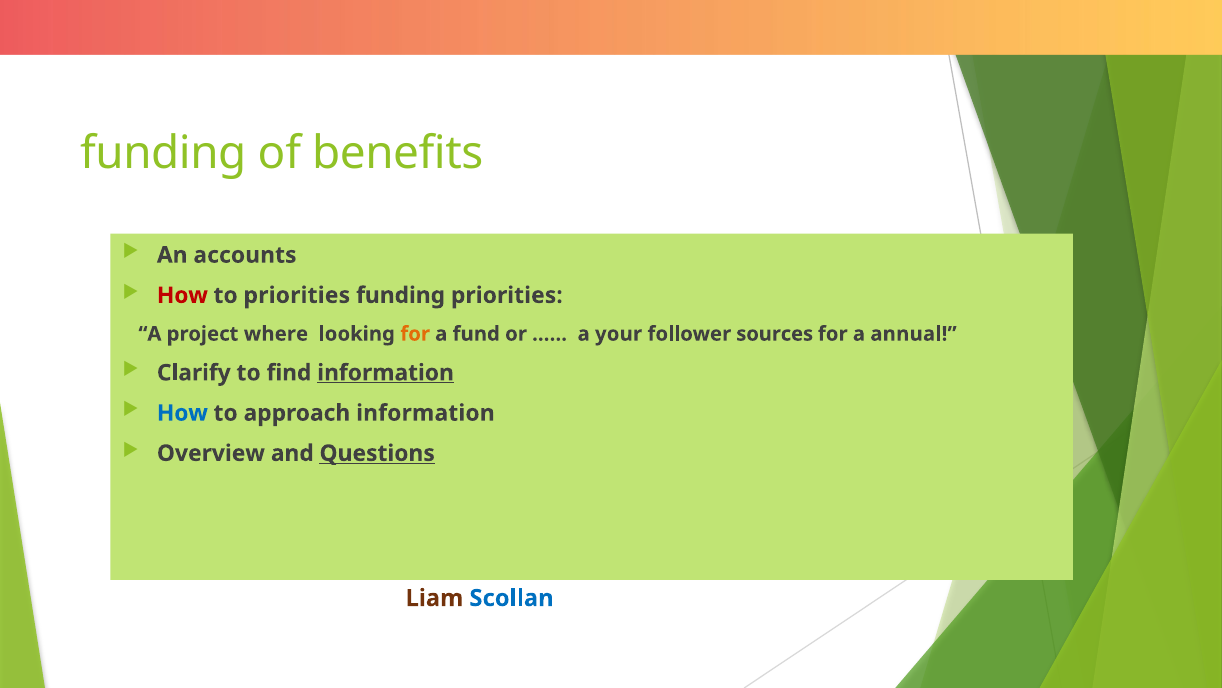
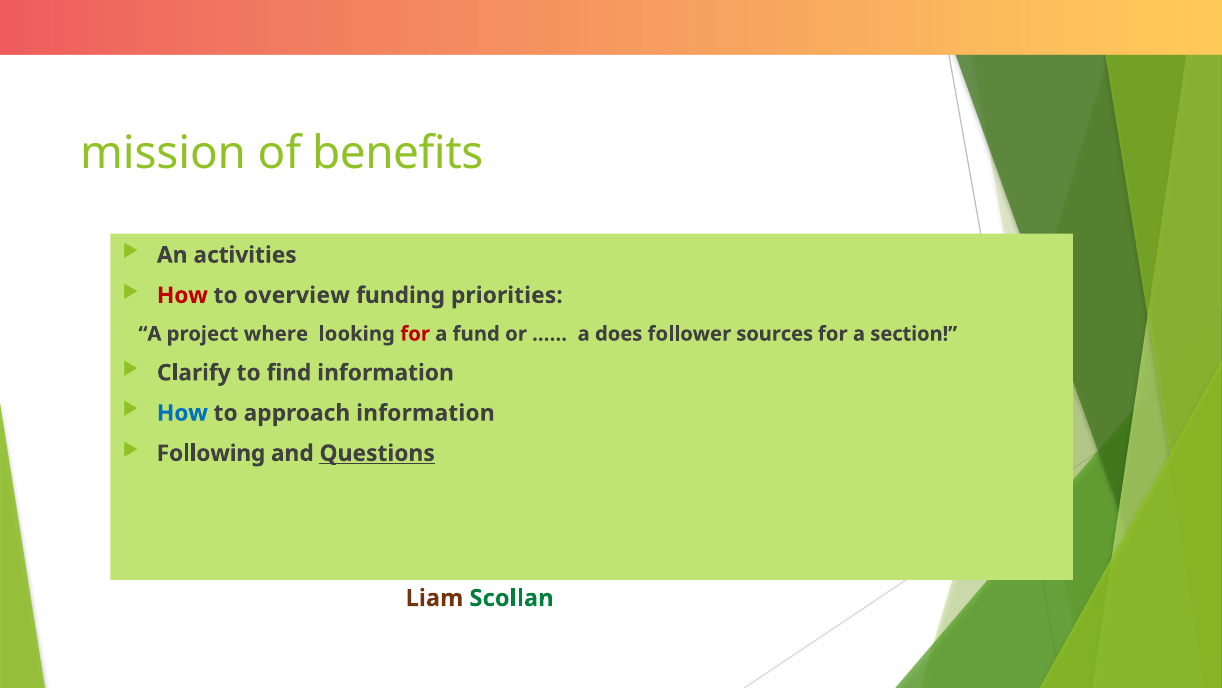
funding: funding -> mission (163, 153)
accounts: accounts -> activities (245, 255)
to priorities: priorities -> overview (297, 295)
for colour: orange -> red (415, 334)
your: your -> does (619, 334)
annual: annual -> section (914, 334)
information underline: present -> none (386, 373)
Overview: Overview -> Following (211, 453)
Scollan colour: blue -> green (512, 598)
